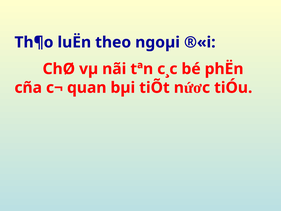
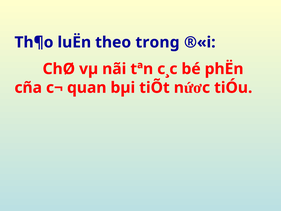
ngoµi: ngoµi -> trong (158, 42)
